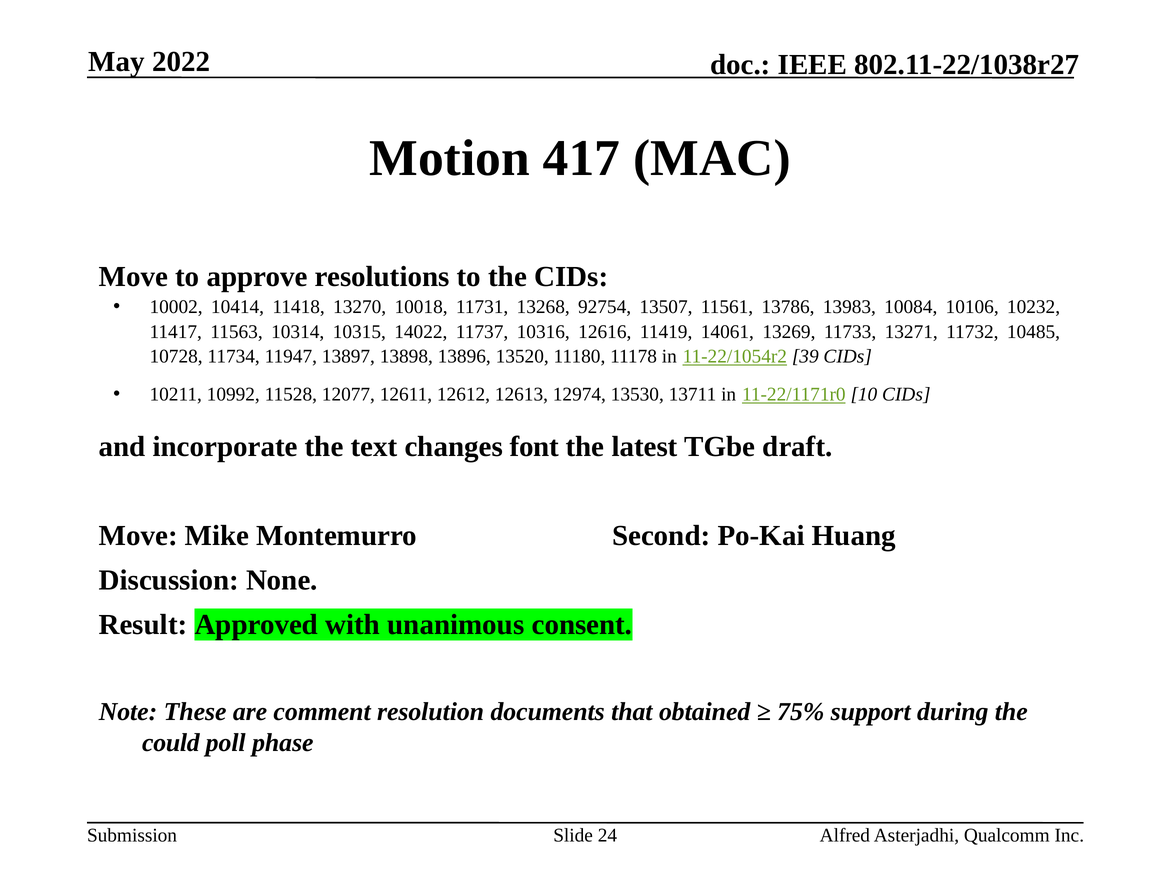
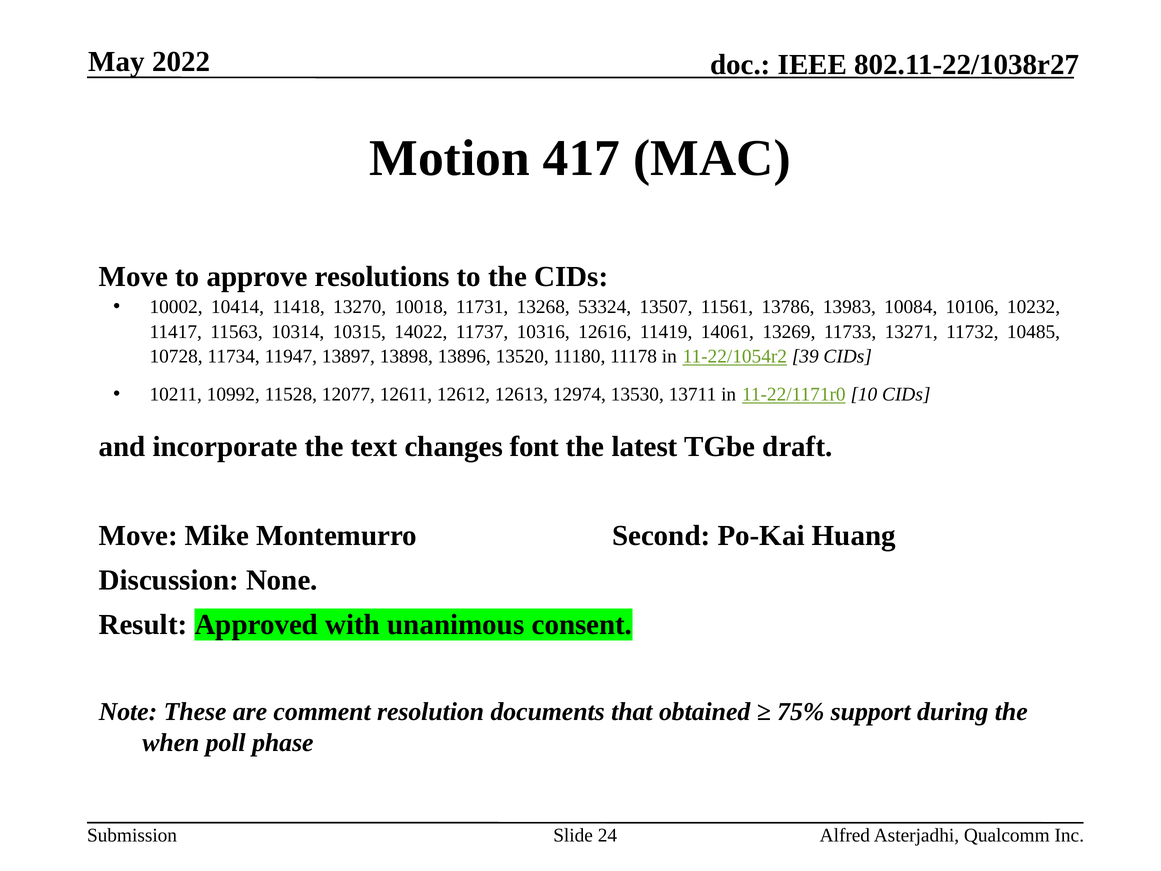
92754: 92754 -> 53324 (605, 307)
could: could -> when (171, 742)
